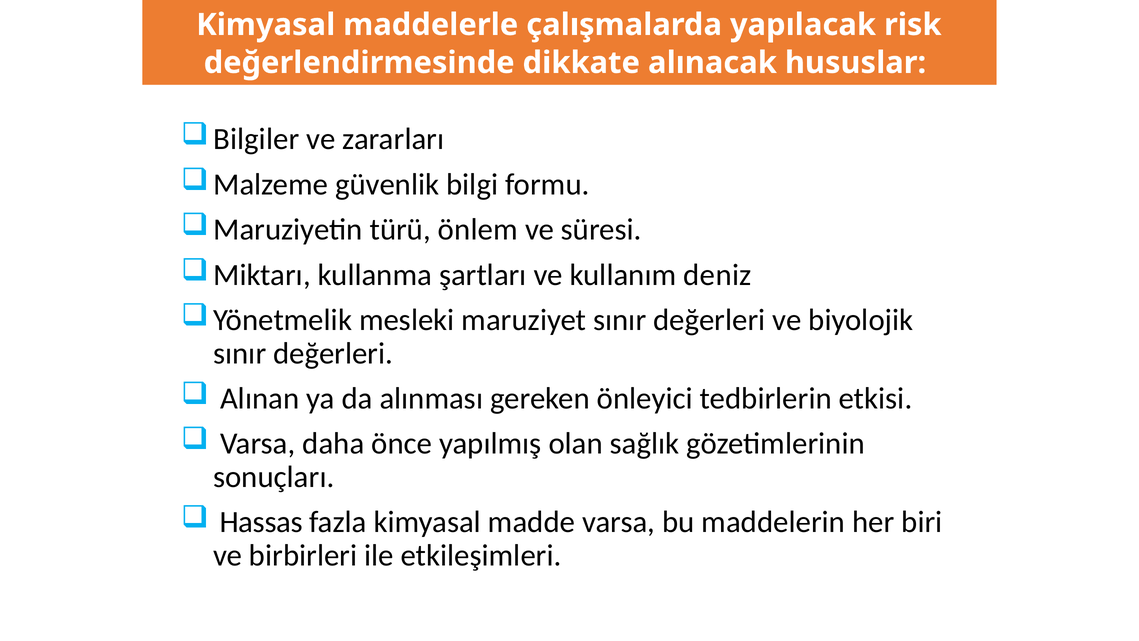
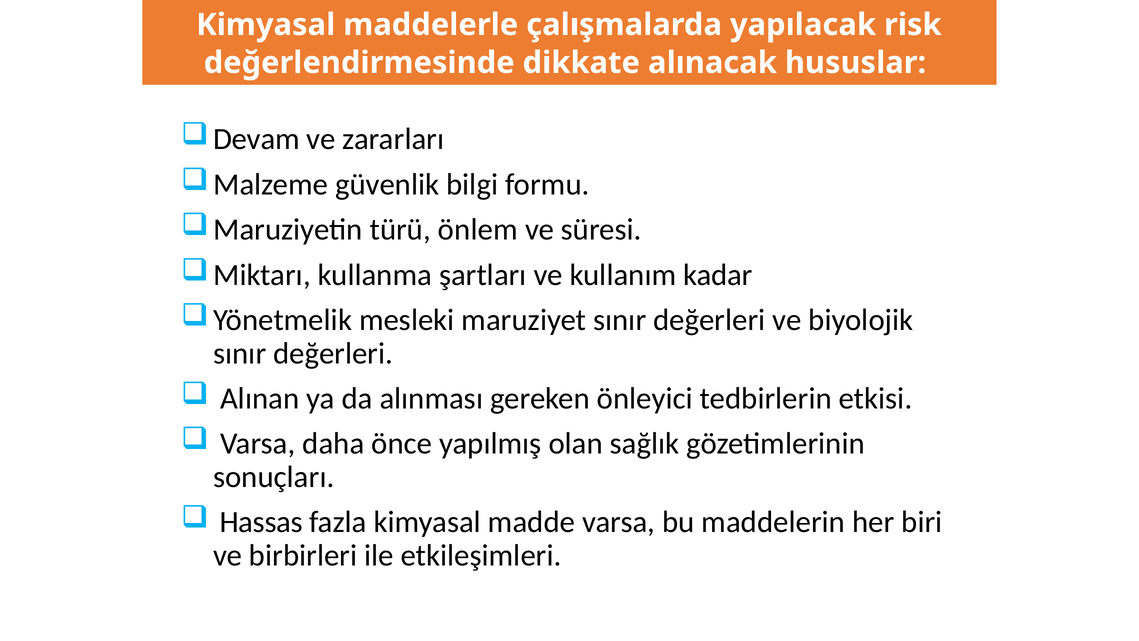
Bilgiler: Bilgiler -> Devam (256, 139)
deniz: deniz -> kadar (718, 275)
